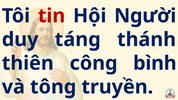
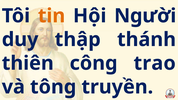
tin colour: red -> orange (52, 16)
táng: táng -> thập (78, 40)
bình: bình -> trao (155, 63)
